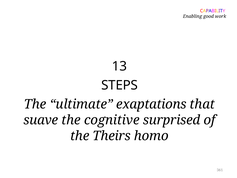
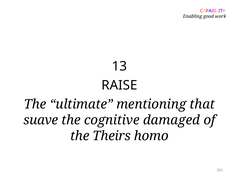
STEPS: STEPS -> RAISE (119, 85)
exaptations: exaptations -> mentioning (151, 104)
surprised: surprised -> damaged (171, 120)
